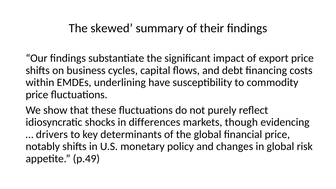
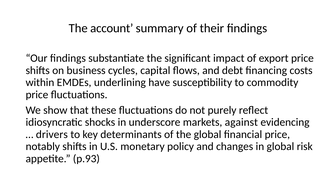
skewed: skewed -> account (112, 28)
differences: differences -> underscore (155, 122)
though: though -> against (241, 122)
p.49: p.49 -> p.93 (86, 159)
